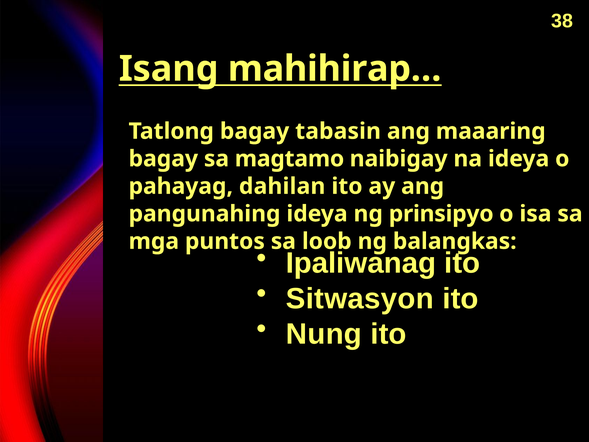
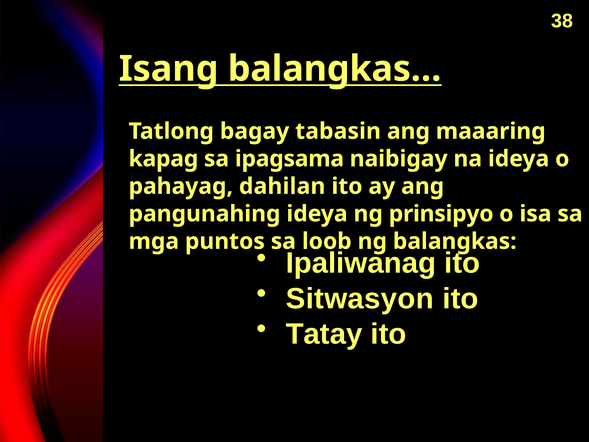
mahihirap…: mahihirap… -> balangkas… (335, 69)
bagay: bagay -> kapag (163, 159)
magtamo: magtamo -> ipagsama (290, 159)
Nung: Nung -> Tatay (324, 334)
